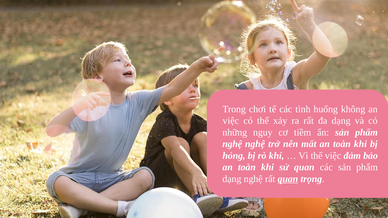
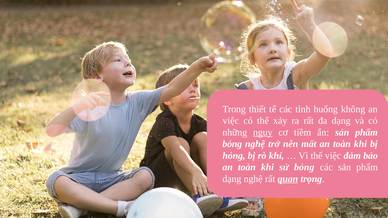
chơi: chơi -> thiết (257, 109)
nguy underline: none -> present (263, 133)
nghệ: nghệ -> bỏng (232, 144)
sử quan: quan -> bỏng (304, 167)
